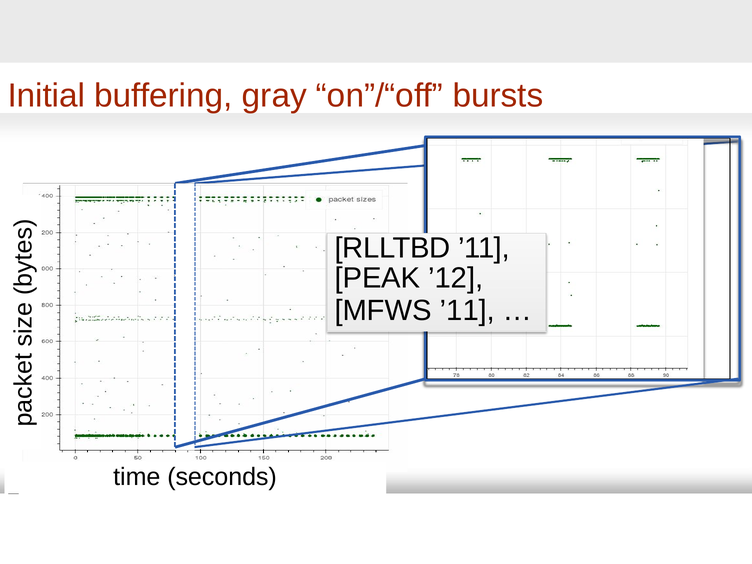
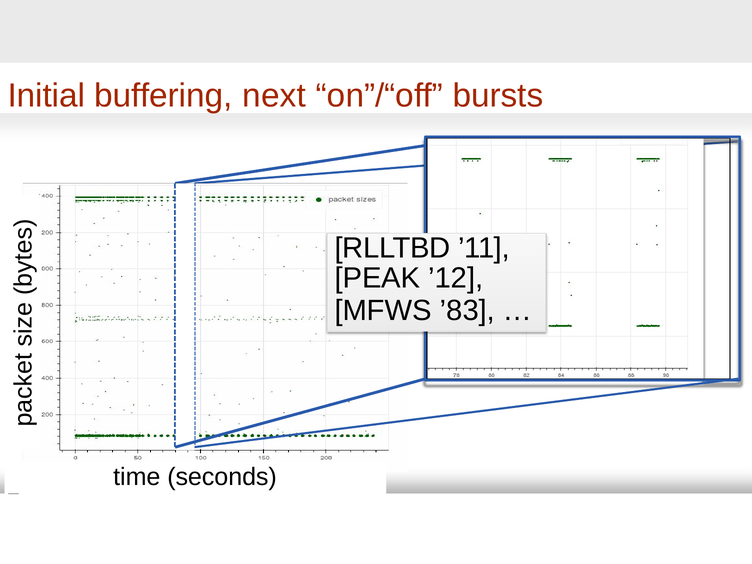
gray: gray -> next (274, 96)
MFWS ’11: ’11 -> ’83 (467, 310)
